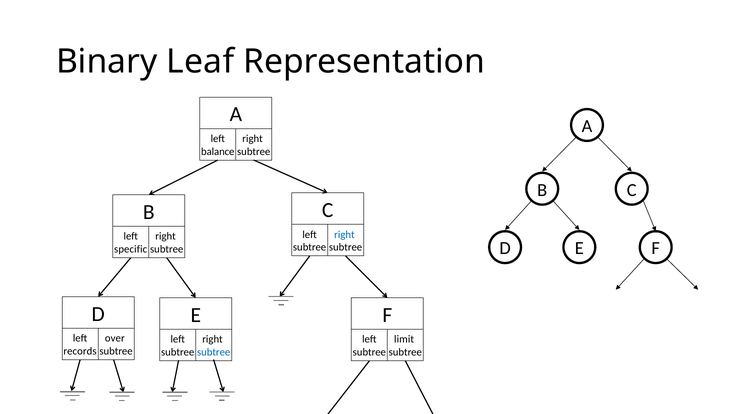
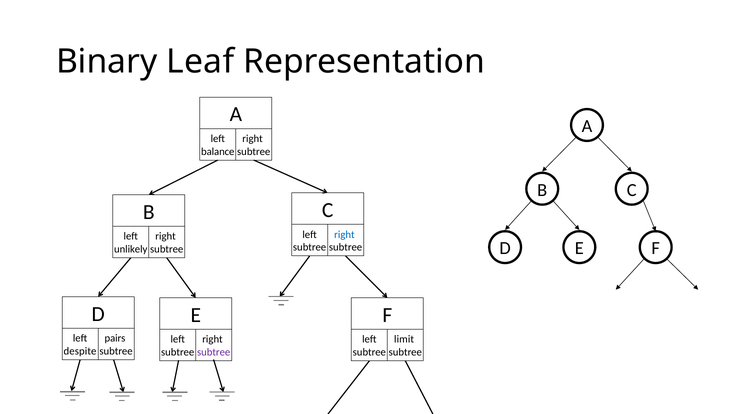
specific: specific -> unlikely (131, 249)
over: over -> pairs (115, 338)
records: records -> despite (80, 351)
subtree colour: blue -> purple (214, 352)
